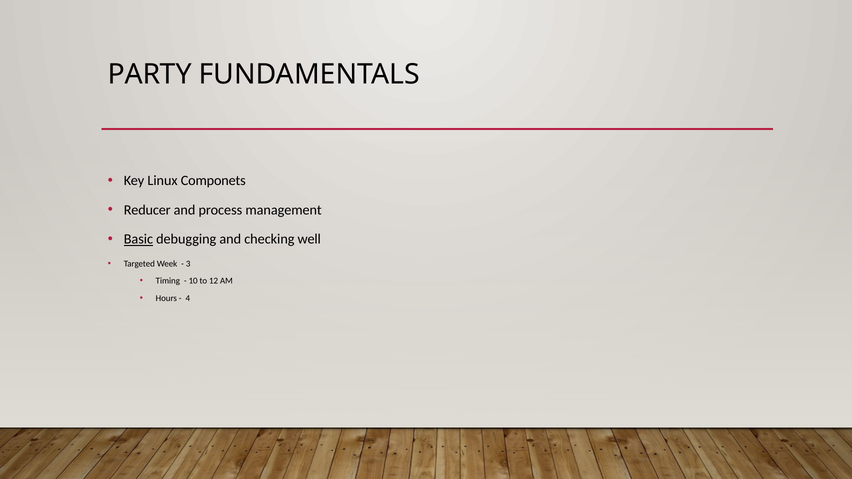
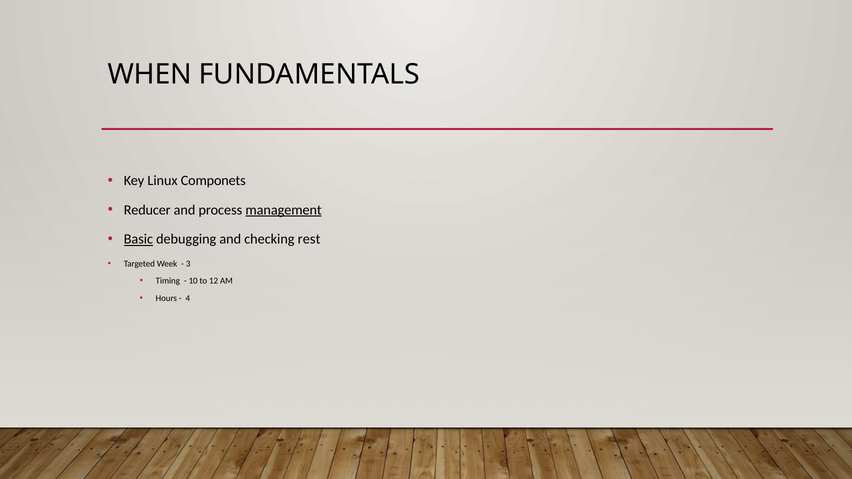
PARTY: PARTY -> WHEN (150, 75)
management underline: none -> present (284, 210)
well: well -> rest (309, 239)
